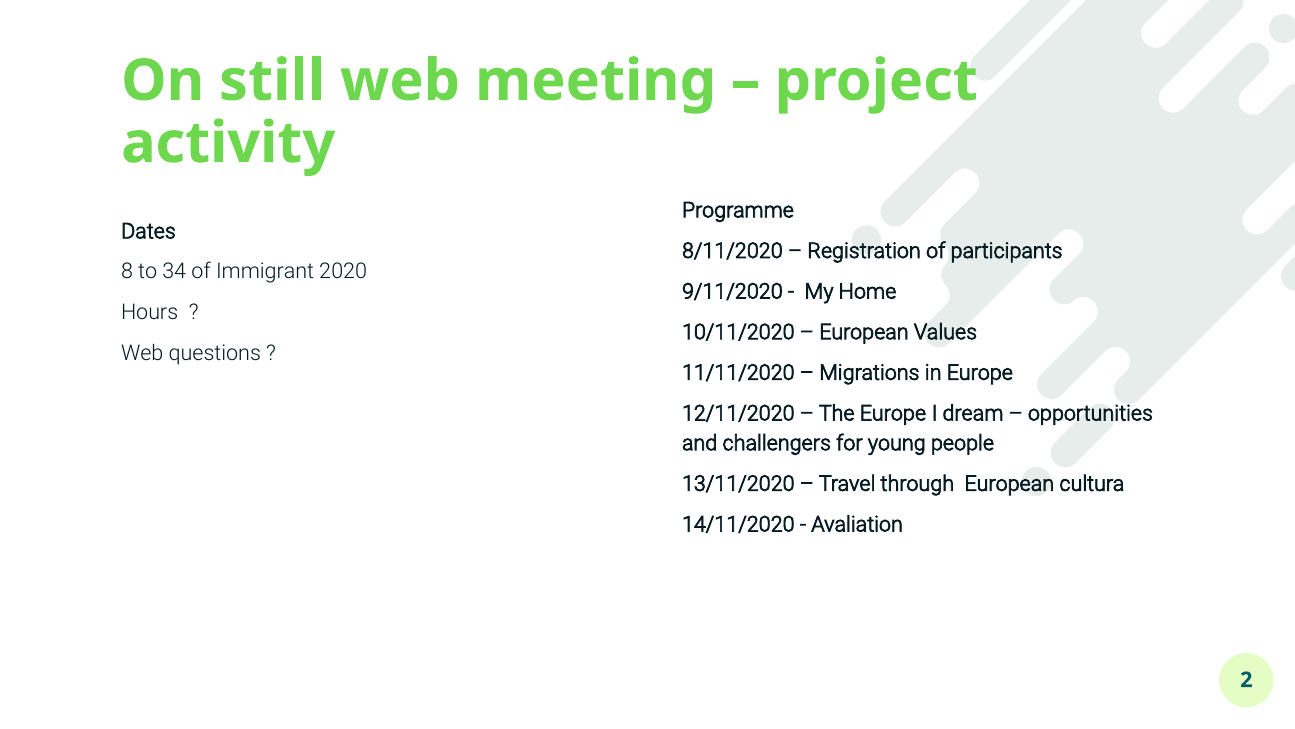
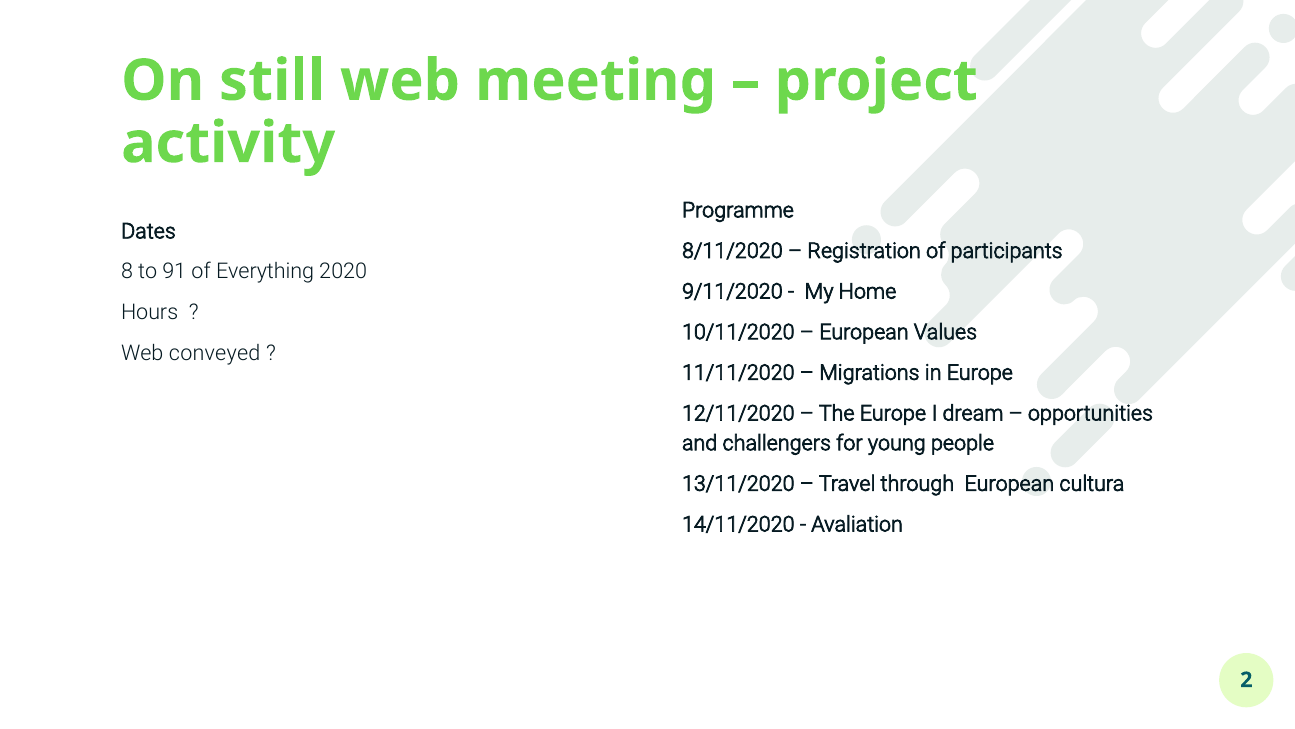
34: 34 -> 91 (174, 272)
Immigrant: Immigrant -> Everything (265, 272)
questions: questions -> conveyed (215, 353)
